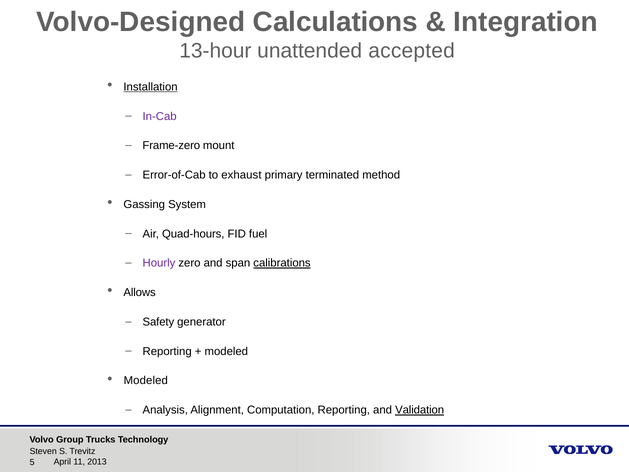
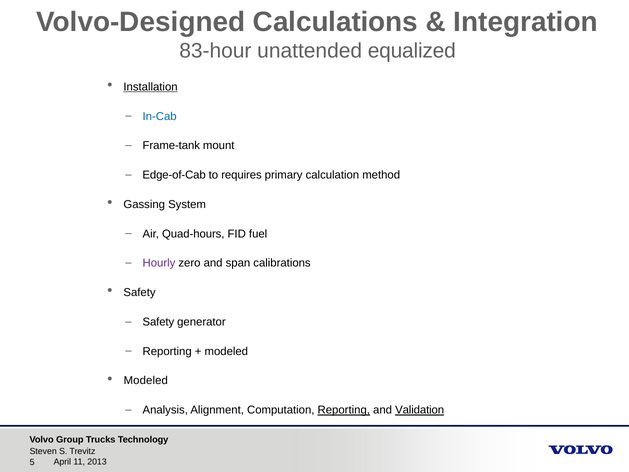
13-hour: 13-hour -> 83-hour (215, 51)
accepted: accepted -> equalized (412, 51)
In-Cab colour: purple -> blue (160, 116)
Frame-zero: Frame-zero -> Frame-tank (171, 146)
Error-of-Cab: Error-of-Cab -> Edge-of-Cab (174, 175)
exhaust: exhaust -> requires (241, 175)
terminated: terminated -> calculation (332, 175)
calibrations underline: present -> none (282, 263)
Allows: Allows -> Safety (140, 292)
Reporting underline: none -> present (344, 410)
